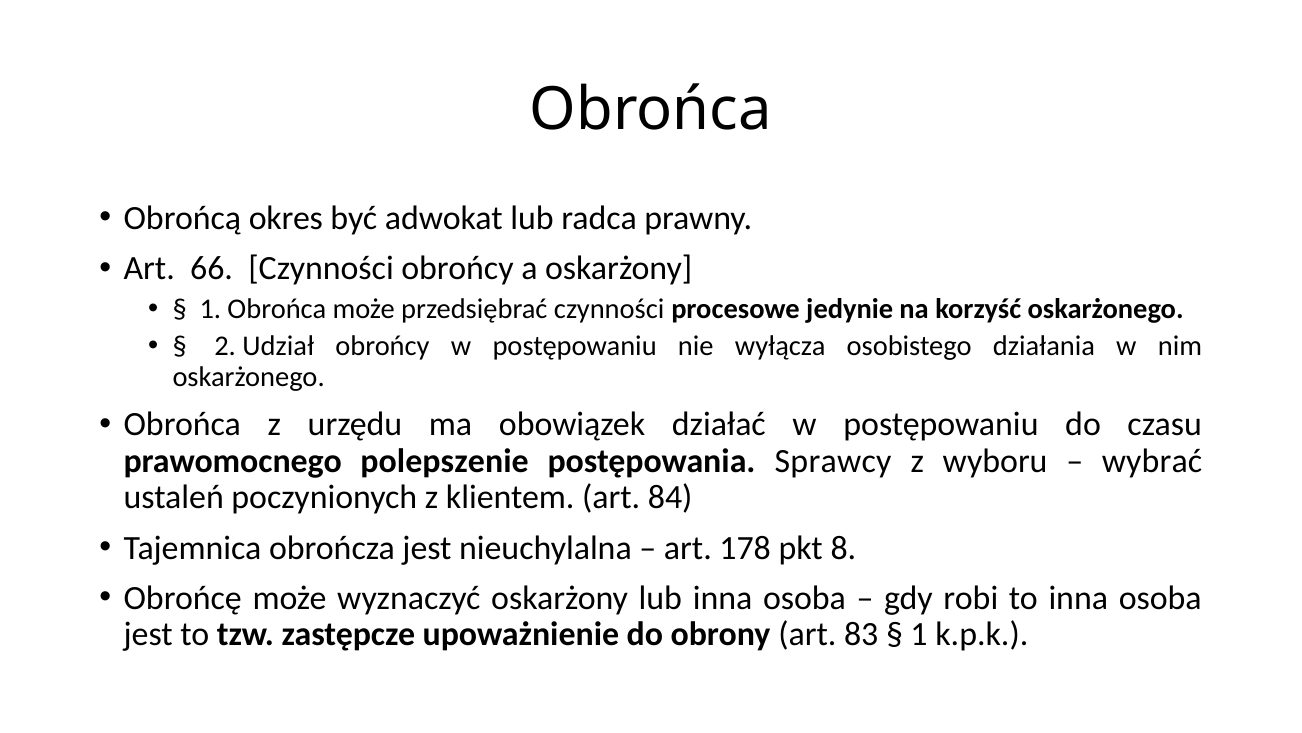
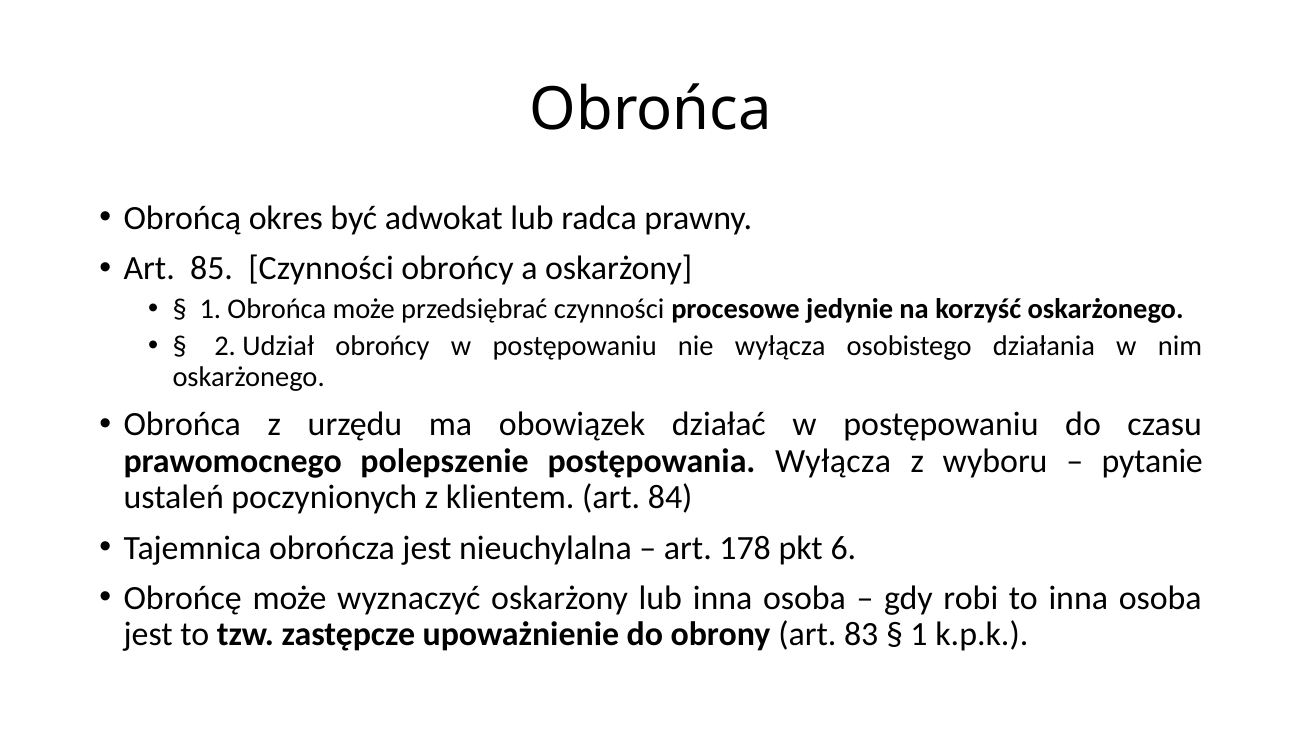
66: 66 -> 85 (212, 268)
postępowania Sprawcy: Sprawcy -> Wyłącza (833, 461)
wybrać: wybrać -> pytanie (1152, 461)
8: 8 -> 6 (843, 547)
